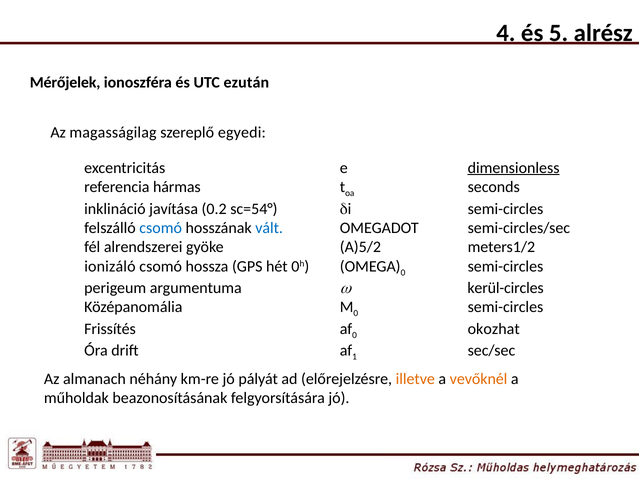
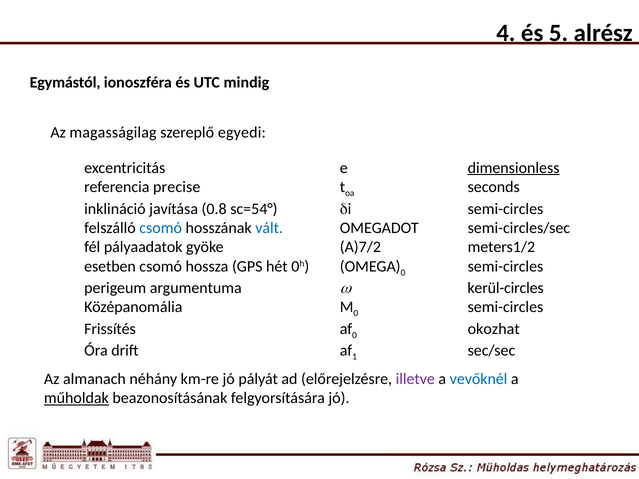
Mérőjelek: Mérőjelek -> Egymástól (65, 82)
ezután: ezután -> mindig (246, 82)
hármas: hármas -> precise (177, 187)
0.2: 0.2 -> 0.8 (214, 209)
alrendszerei: alrendszerei -> pályaadatok (143, 247)
A)5/2: A)5/2 -> A)7/2 (360, 247)
ionizáló: ionizáló -> esetben (110, 266)
illetve colour: orange -> purple (415, 379)
vevőknél colour: orange -> blue (479, 379)
műholdak underline: none -> present (76, 398)
